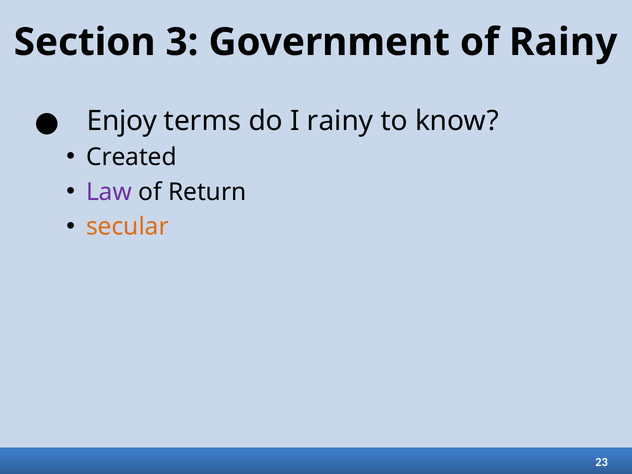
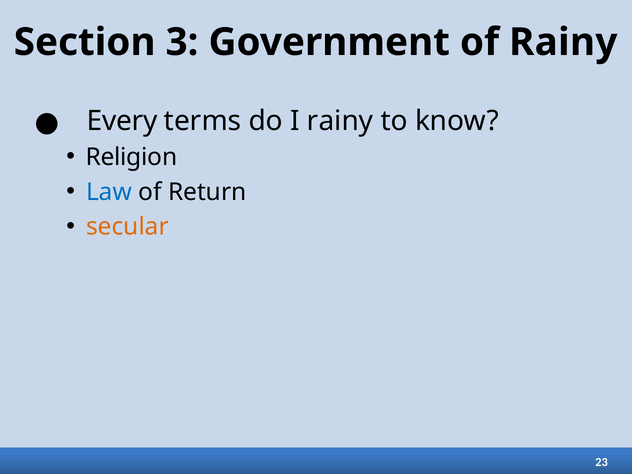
Enjoy: Enjoy -> Every (122, 121)
Created: Created -> Religion (131, 157)
Law colour: purple -> blue (109, 192)
